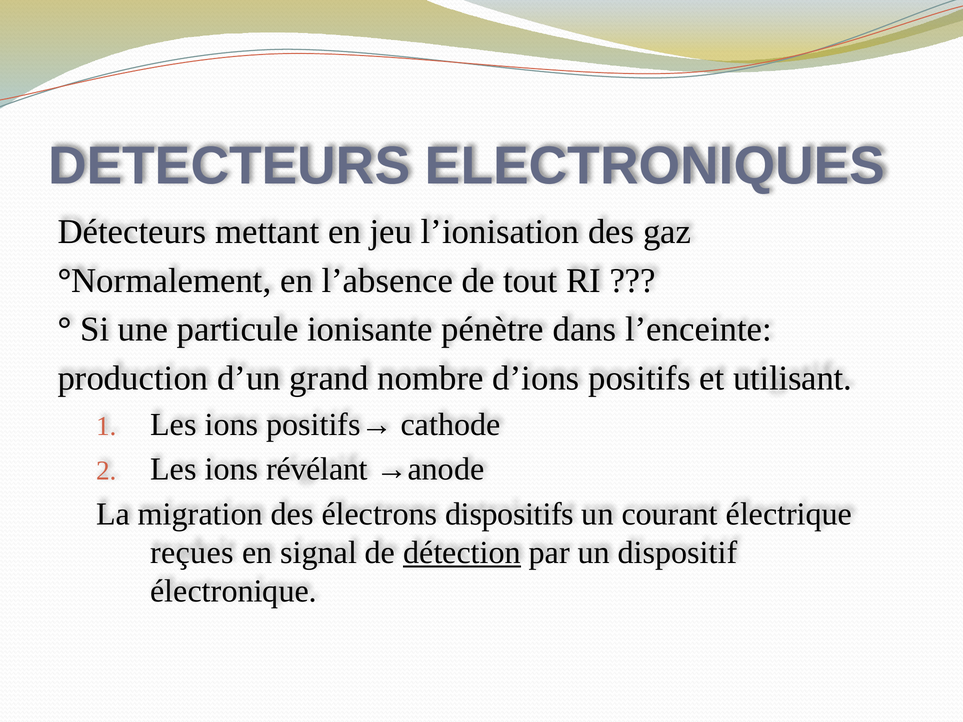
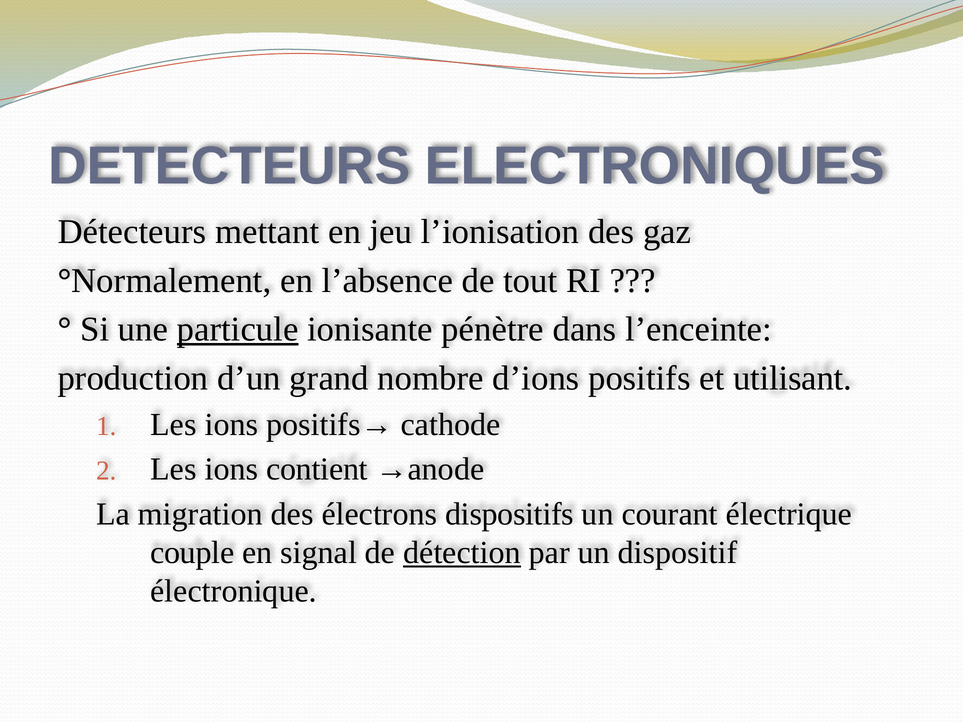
particule underline: none -> present (238, 329)
révélant: révélant -> contient (317, 469)
reçues: reçues -> couple (192, 553)
